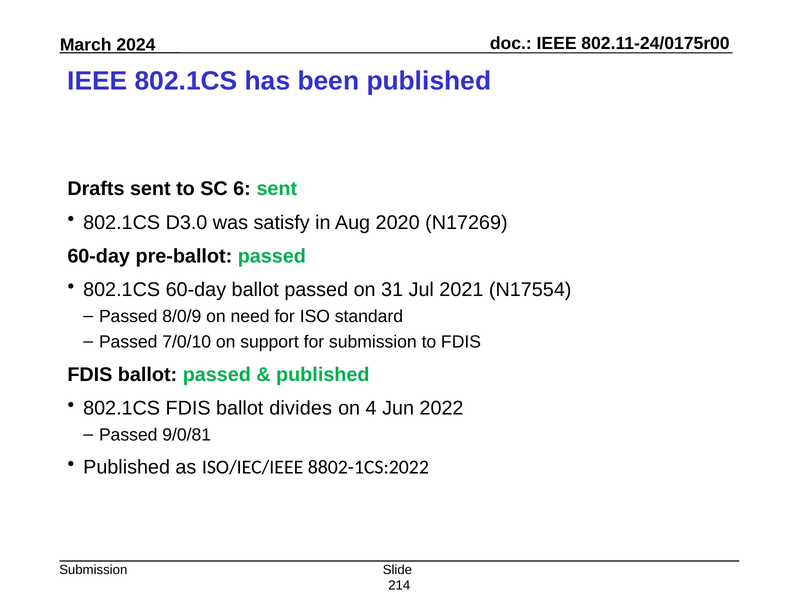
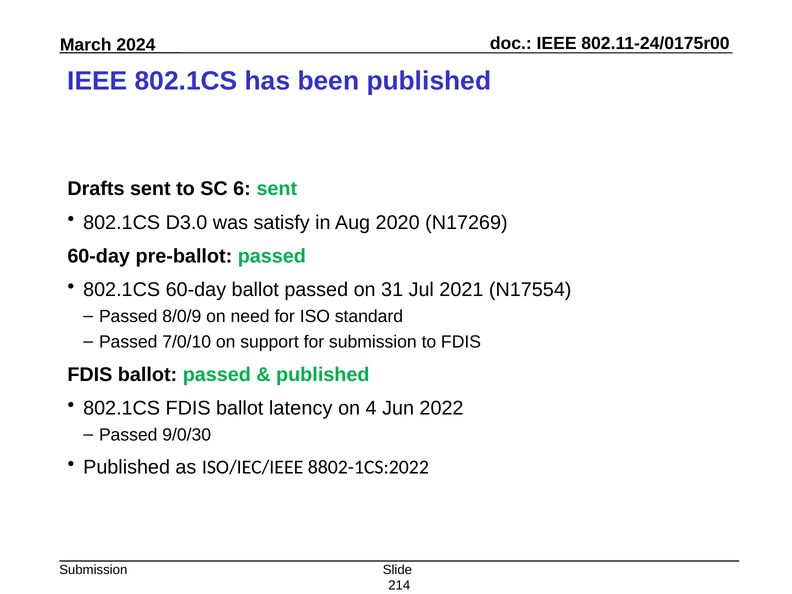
divides: divides -> latency (301, 408)
9/0/81: 9/0/81 -> 9/0/30 (187, 435)
